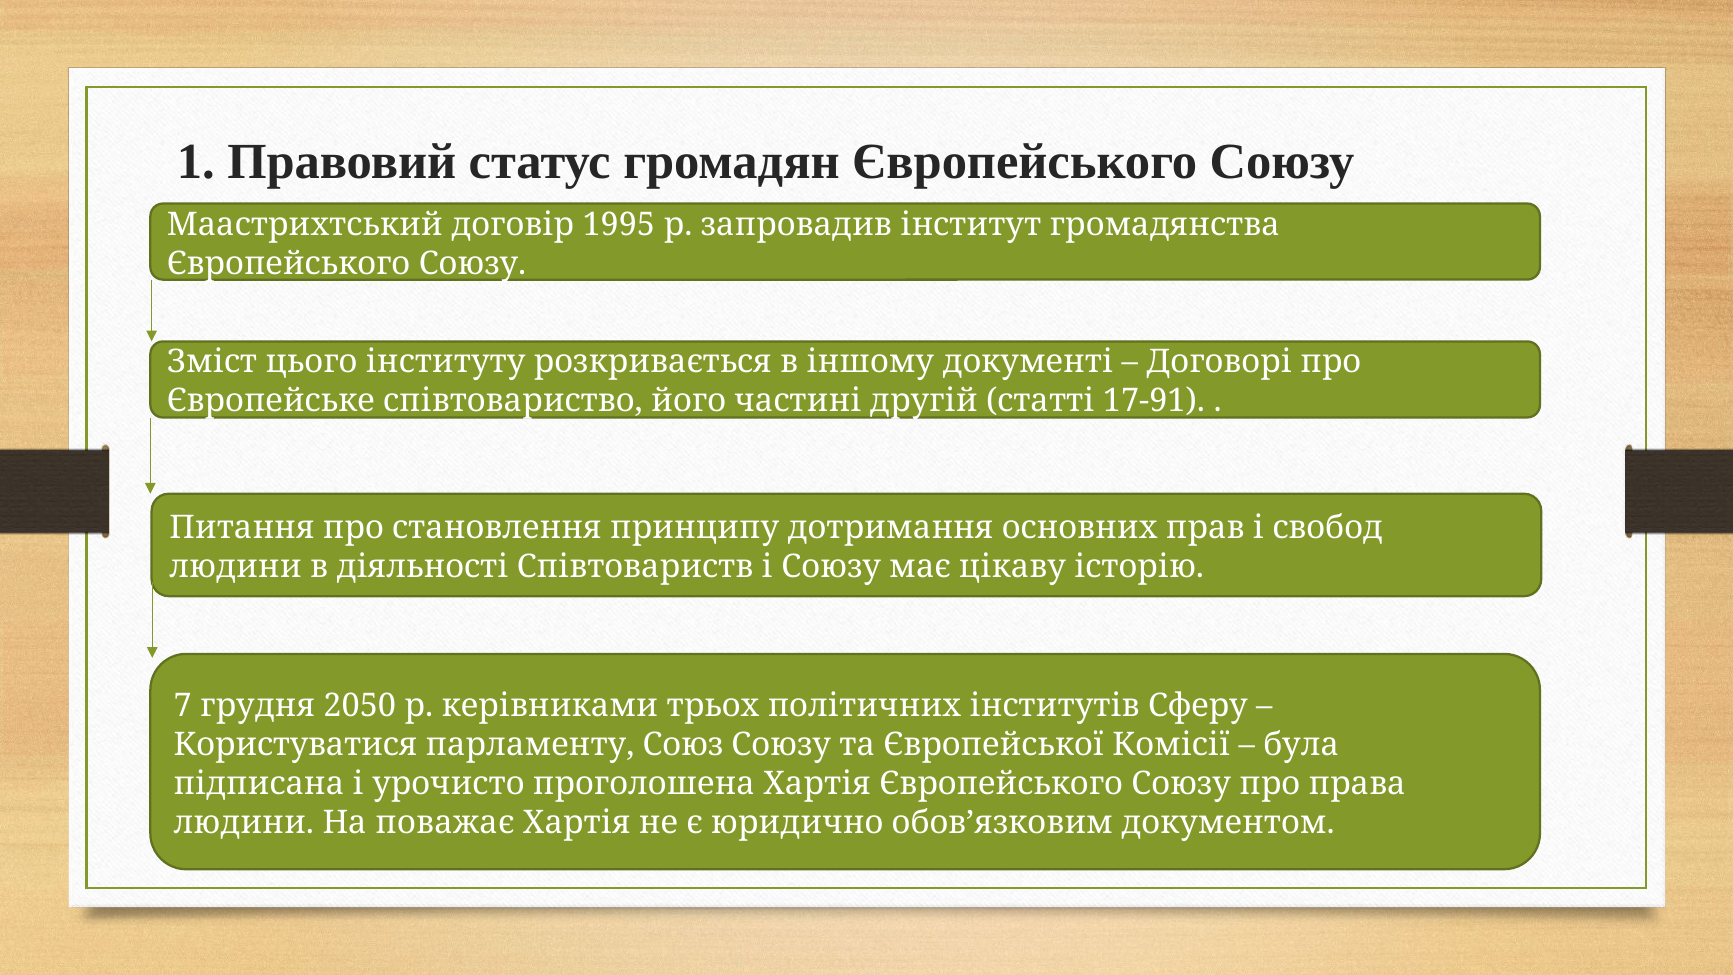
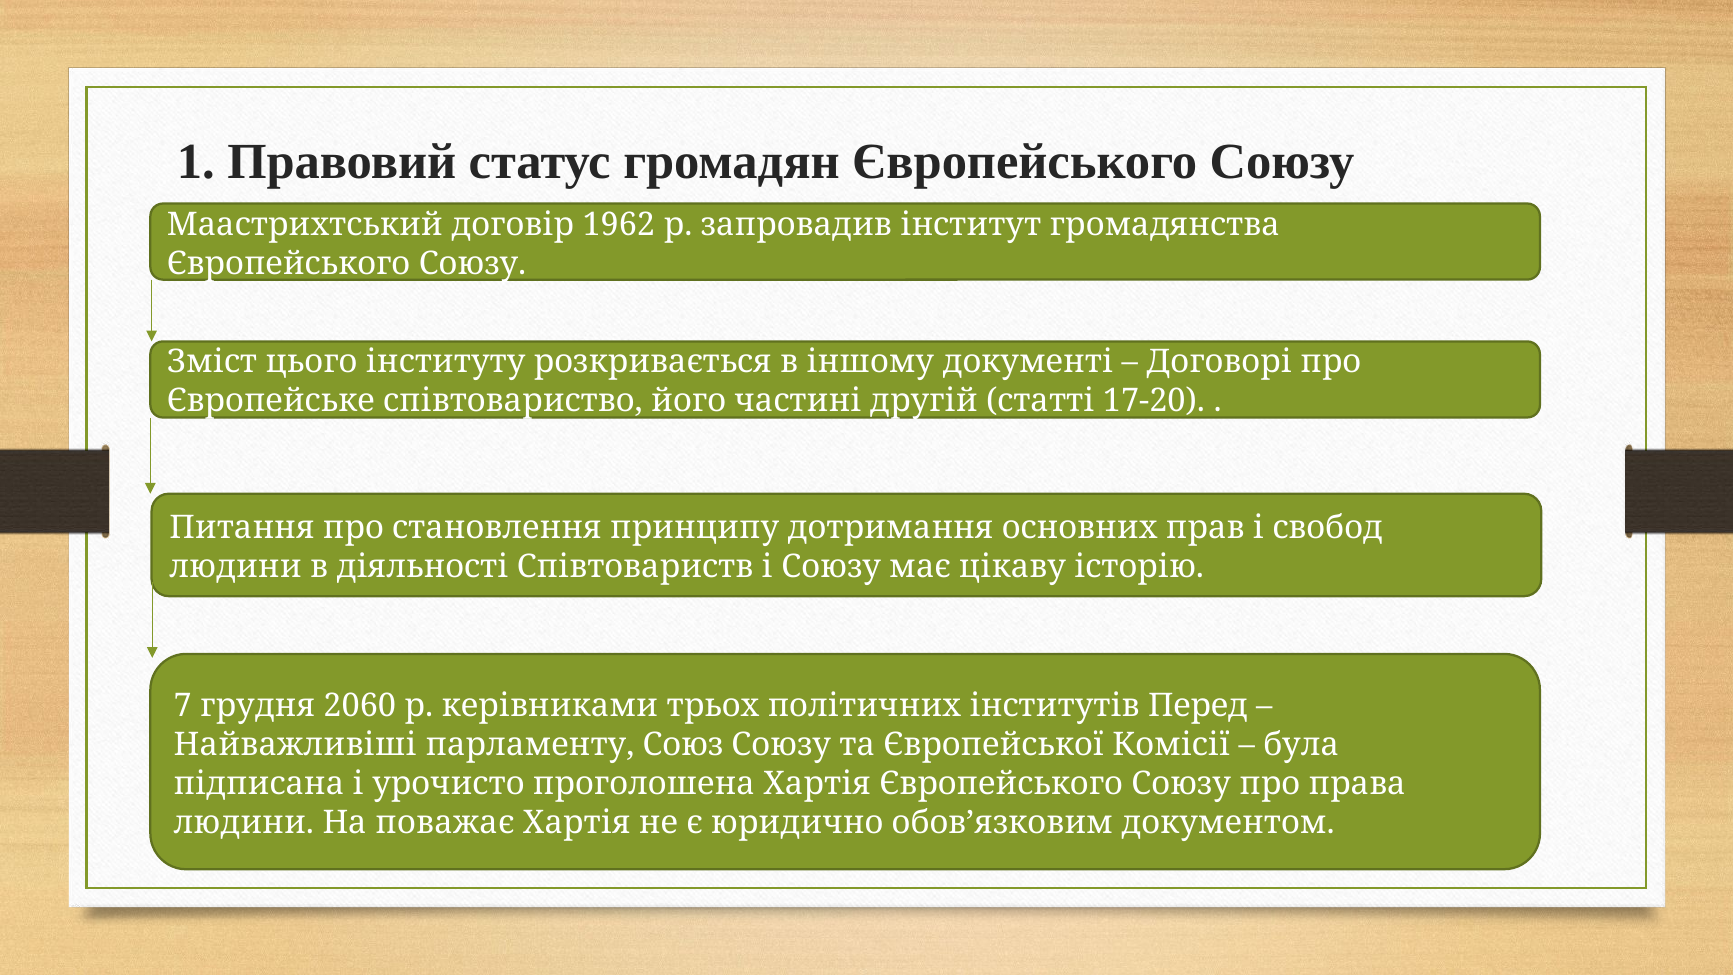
1995: 1995 -> 1962 (619, 224)
17-91: 17-91 -> 17-20 (1154, 401)
2050: 2050 -> 2060 (360, 705)
Сферу: Сферу -> Перед (1198, 705)
Користуватися: Користуватися -> Найважливіші (295, 744)
